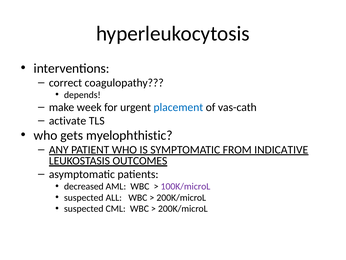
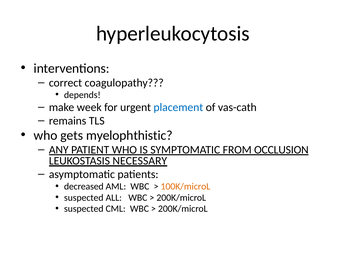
activate: activate -> remains (68, 120)
INDICATIVE: INDICATIVE -> OCCLUSION (281, 149)
OUTCOMES: OUTCOMES -> NECESSARY (140, 161)
100K/microL colour: purple -> orange (185, 186)
